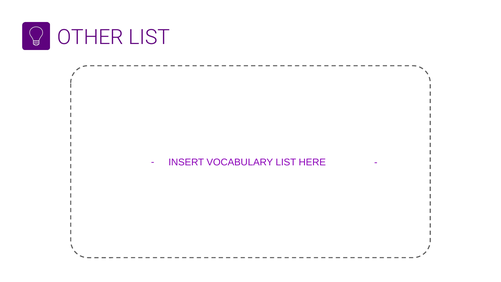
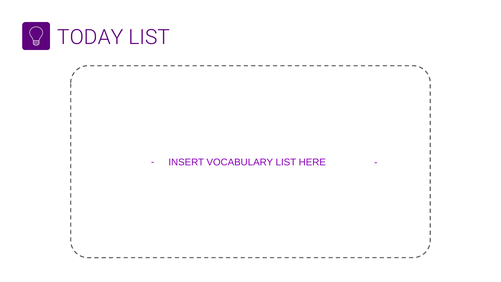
OTHER: OTHER -> TODAY (90, 37)
